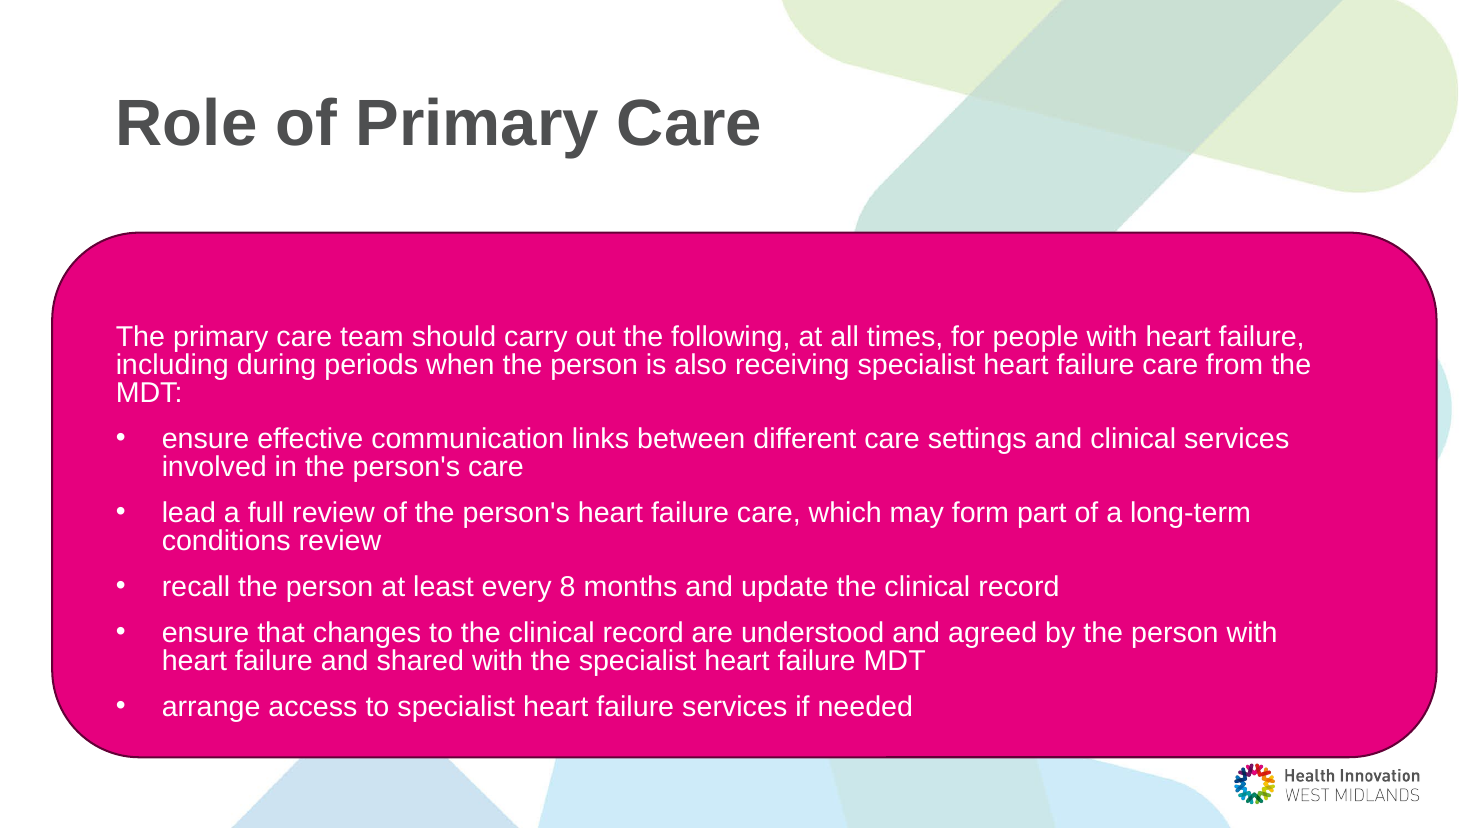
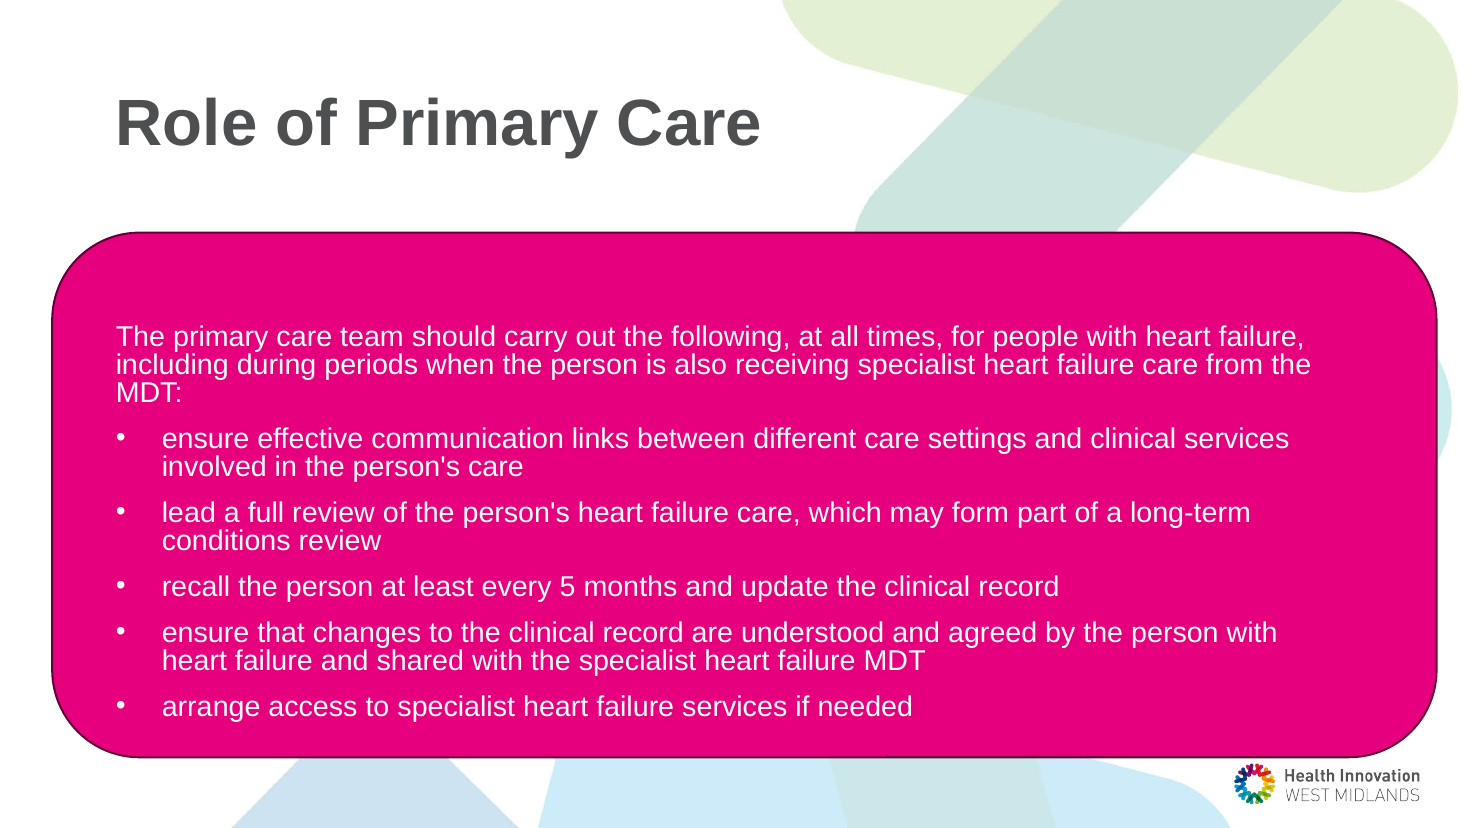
8: 8 -> 5 (567, 587)
